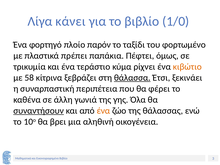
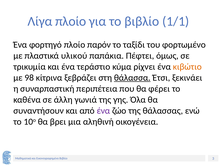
Λίγα κάνει: κάνει -> πλοίο (71, 21)
1/0: 1/0 -> 1/1 (176, 21)
πρέπει: πρέπει -> υλικού (74, 56)
58: 58 -> 98 (29, 78)
συναντήσουν underline: present -> none (39, 111)
ένα colour: orange -> purple (103, 111)
